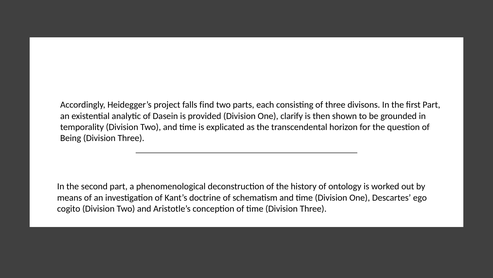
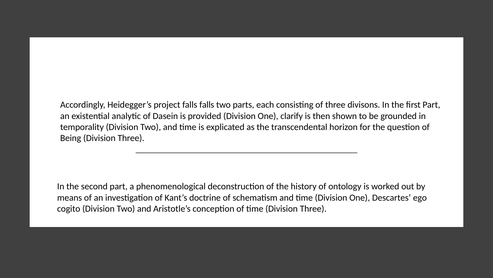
falls find: find -> falls (207, 105)
